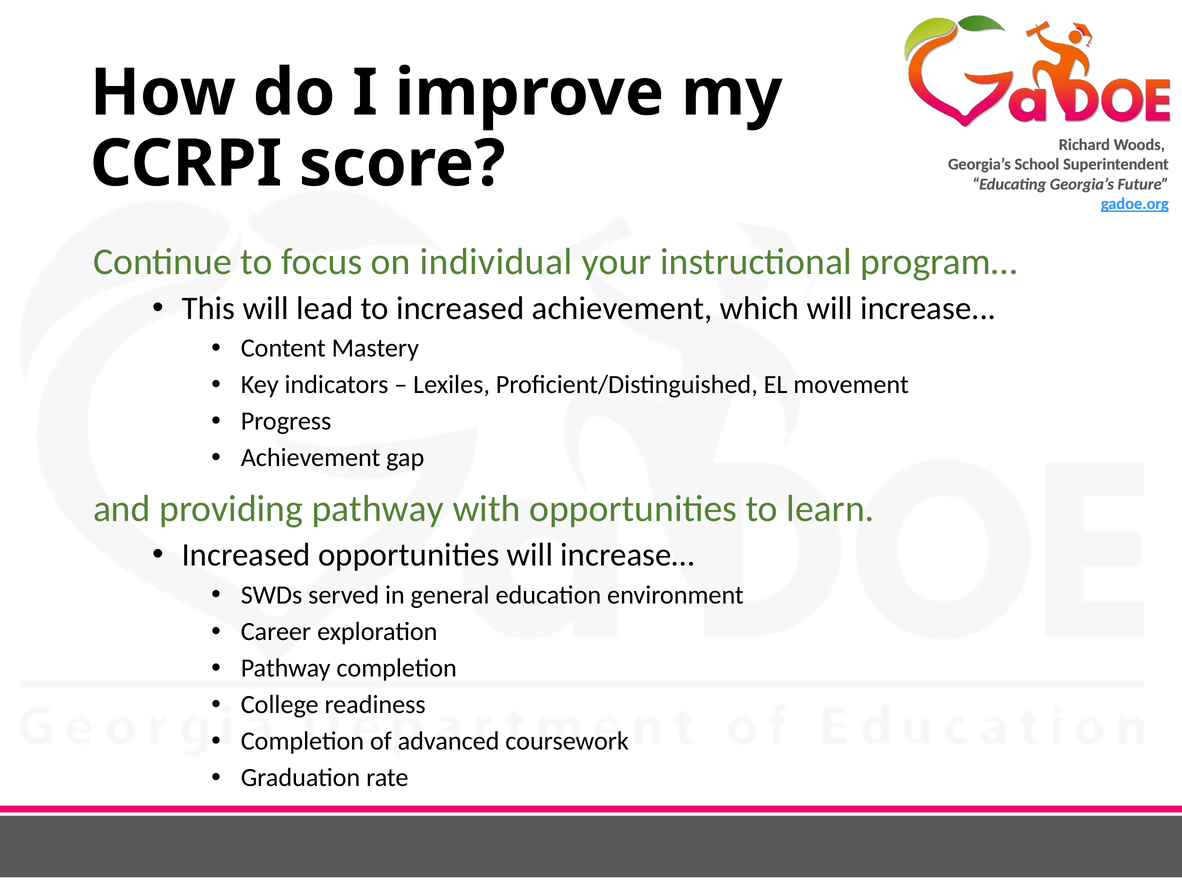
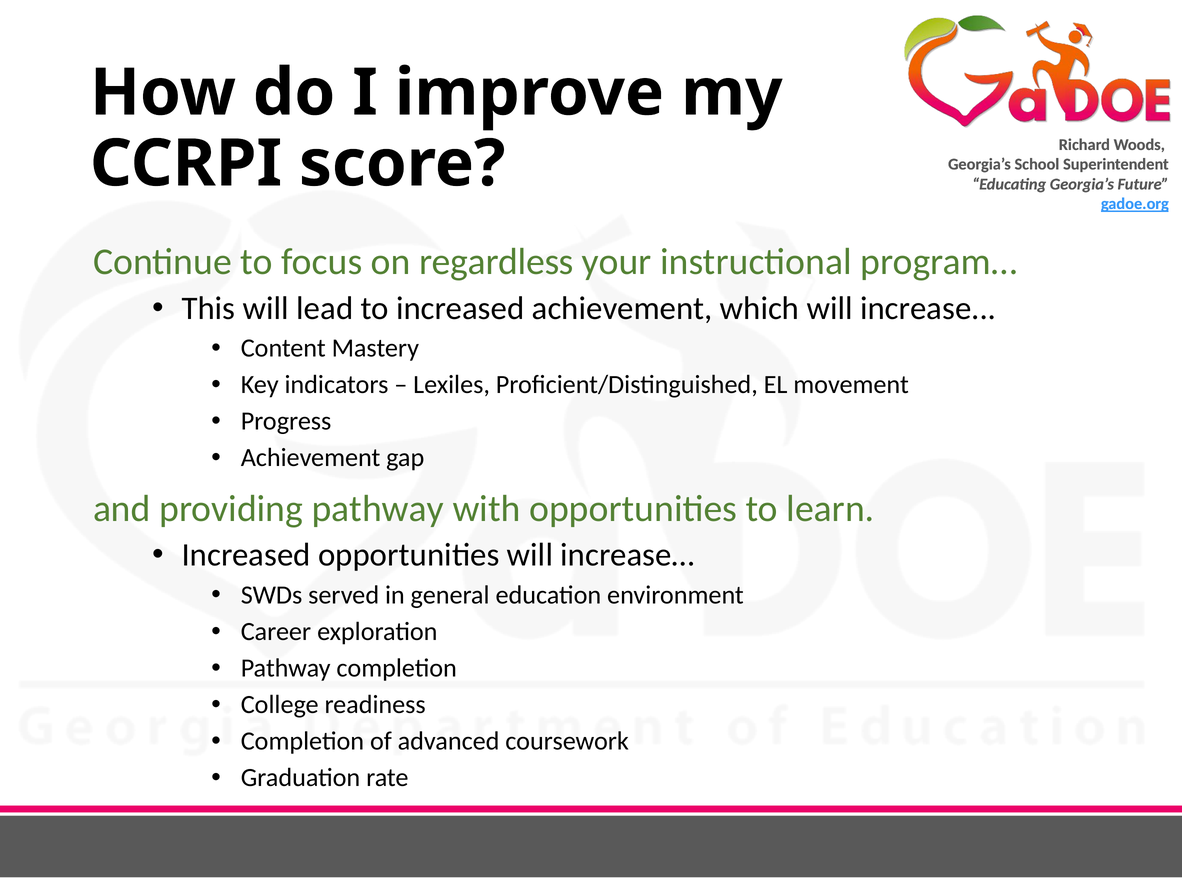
individual: individual -> regardless (496, 262)
